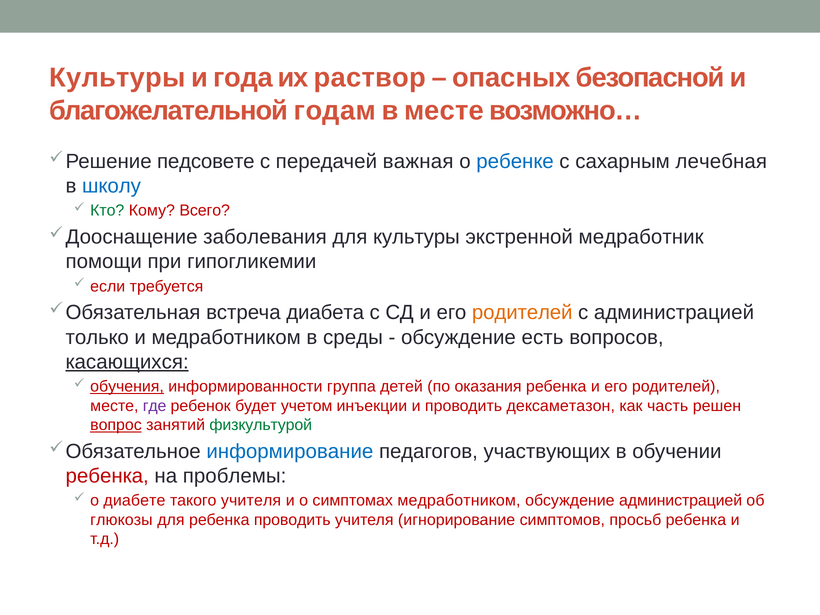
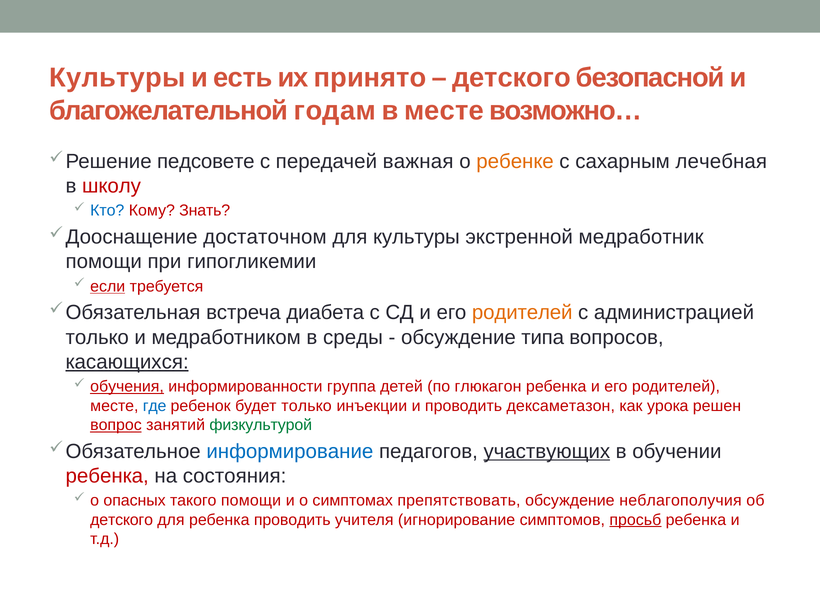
года: года -> есть (243, 78)
раствор: раствор -> принято (370, 78)
опасных: опасных -> детского (511, 78)
ребенке colour: blue -> orange (515, 161)
школу colour: blue -> red (112, 186)
Кто colour: green -> blue (107, 211)
Всего: Всего -> Знать (205, 211)
заболевания: заболевания -> достаточном (265, 237)
если underline: none -> present (108, 286)
есть: есть -> типа (543, 337)
оказания: оказания -> глюкагон (488, 387)
где colour: purple -> blue (155, 406)
будет учетом: учетом -> только (307, 406)
часть: часть -> урока (668, 406)
участвующих underline: none -> present (547, 451)
проблемы: проблемы -> состояния (235, 476)
диабете: диабете -> опасных (135, 501)
такого учителя: учителя -> помощи (251, 501)
симптомах медработником: медработником -> препятствовать (459, 501)
обсуждение администрацией: администрацией -> неблагополучия (680, 501)
глюкозы: глюкозы -> детского (122, 520)
просьб underline: none -> present (635, 520)
